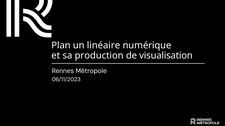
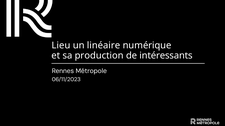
Plan: Plan -> Lieu (61, 46)
visualisation: visualisation -> intéressants (166, 56)
